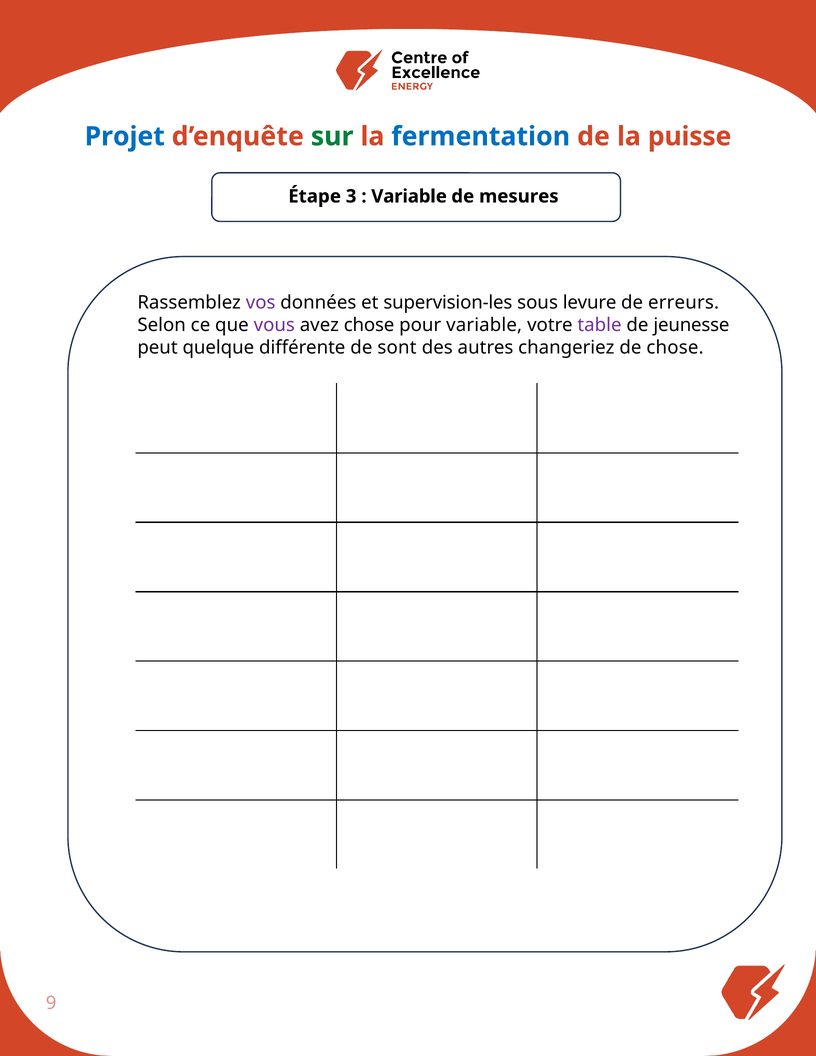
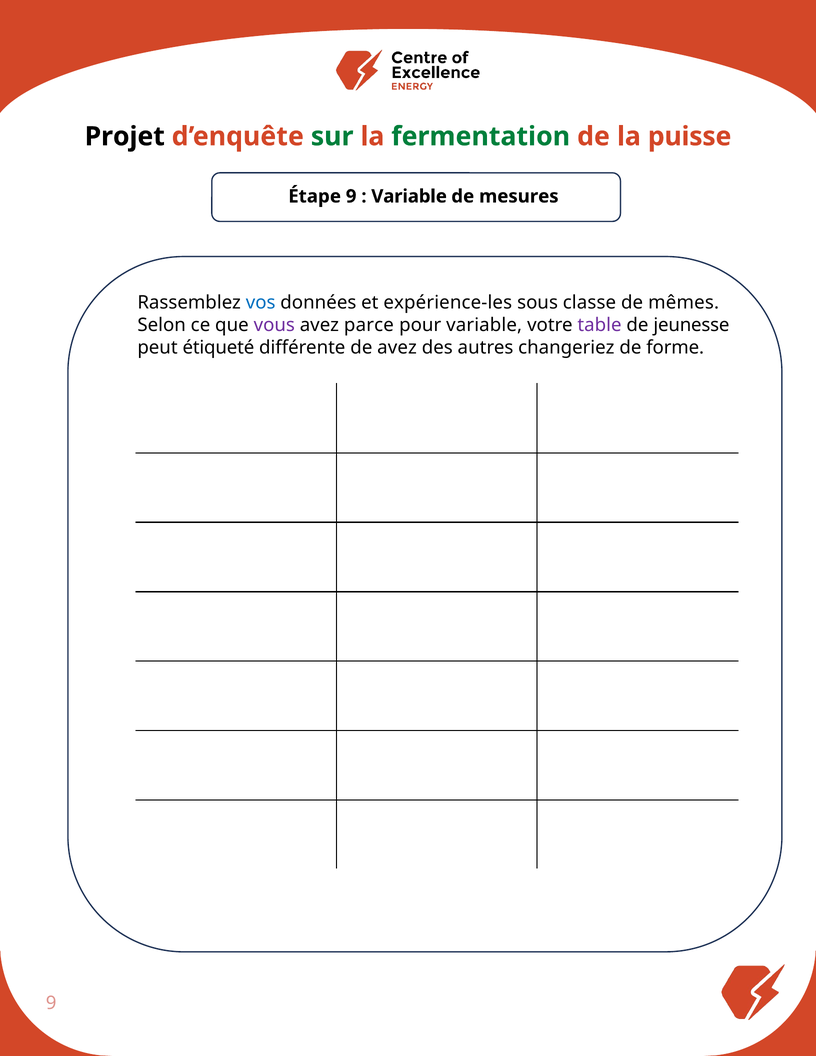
Projet colour: blue -> black (125, 136)
fermentation colour: blue -> green (481, 136)
Étape 3: 3 -> 9 (351, 196)
vos colour: purple -> blue (261, 303)
supervision-les: supervision-les -> expérience-les (448, 303)
levure: levure -> classe (589, 303)
erreurs: erreurs -> mêmes (684, 303)
avez chose: chose -> parce (369, 325)
quelque: quelque -> étiqueté (218, 348)
de sont: sont -> avez (397, 348)
de chose: chose -> forme (675, 348)
